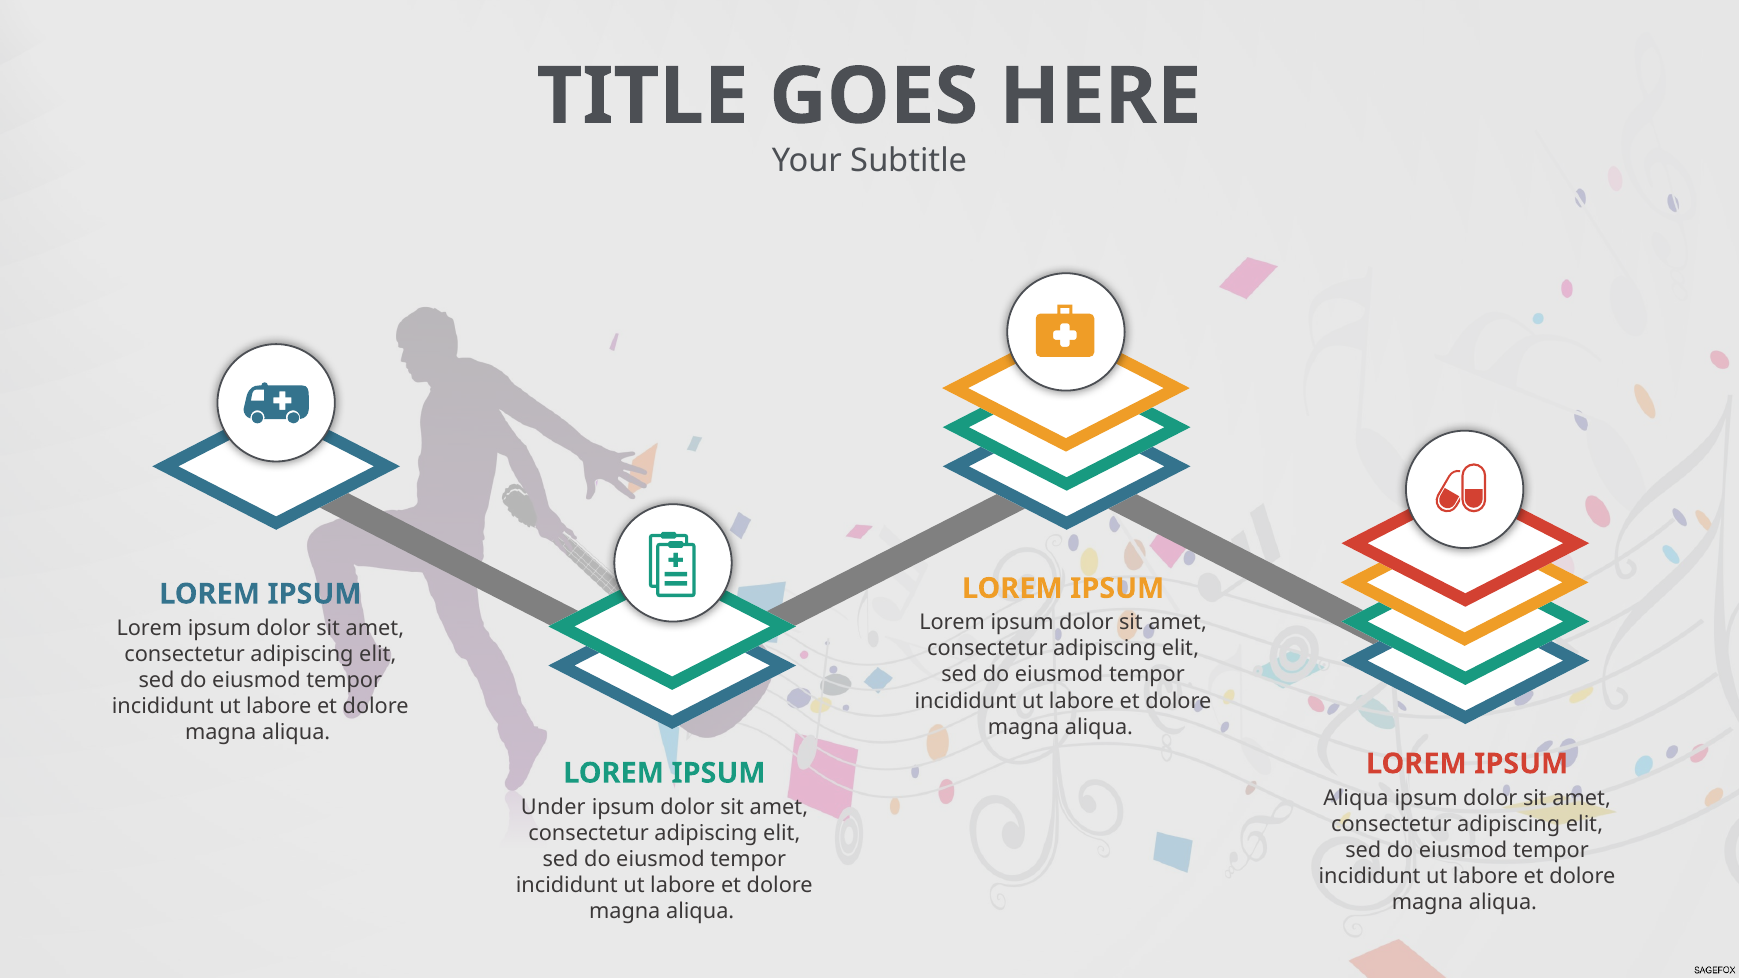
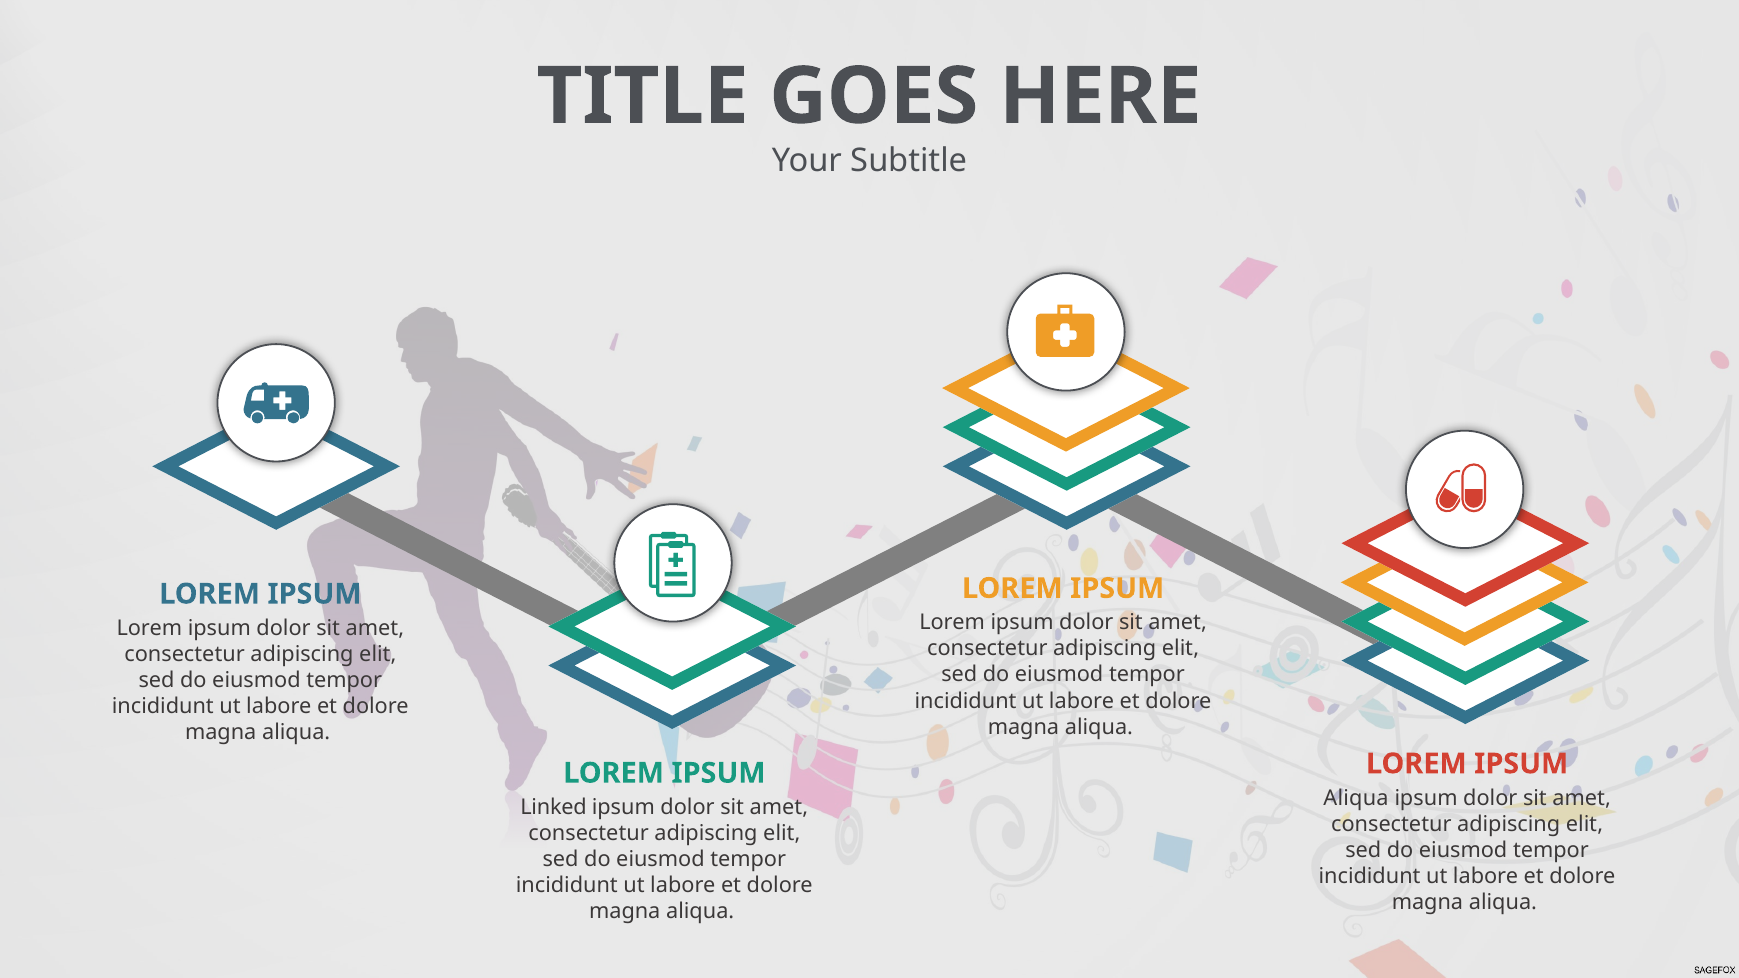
Under: Under -> Linked (554, 808)
